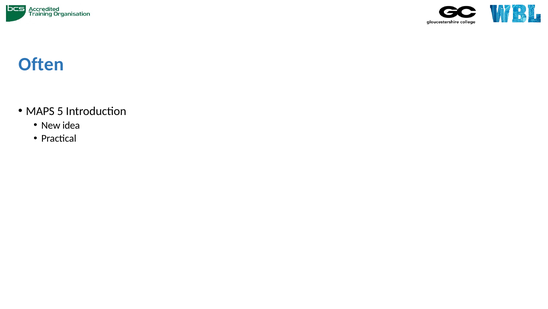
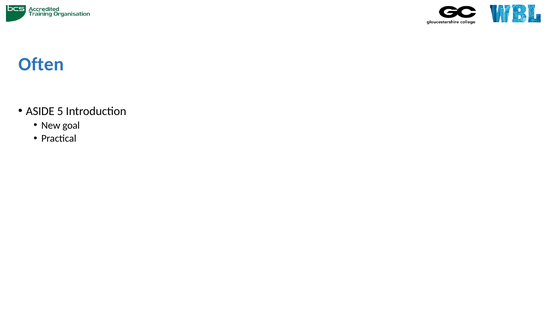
MAPS: MAPS -> ASIDE (40, 111)
idea: idea -> goal (71, 125)
